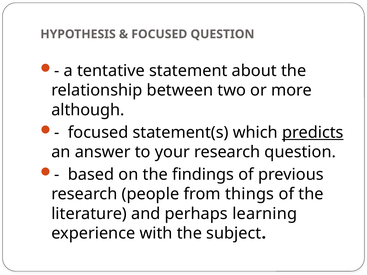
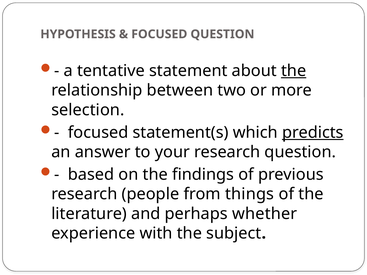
the underline: none -> present (294, 71)
although: although -> selection (88, 110)
learning: learning -> whether (265, 214)
